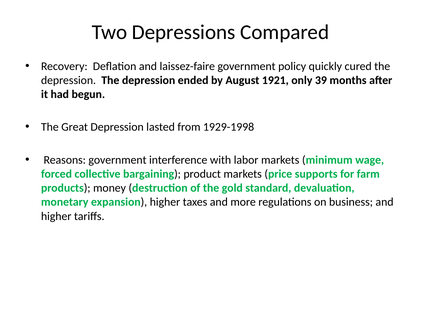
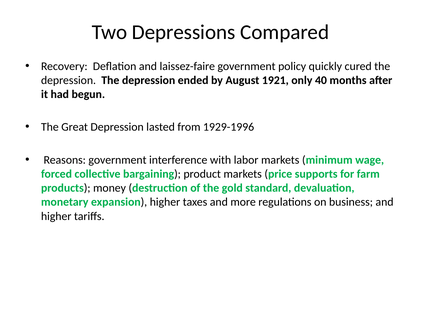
39: 39 -> 40 (321, 80)
1929-1998: 1929-1998 -> 1929-1996 (229, 127)
